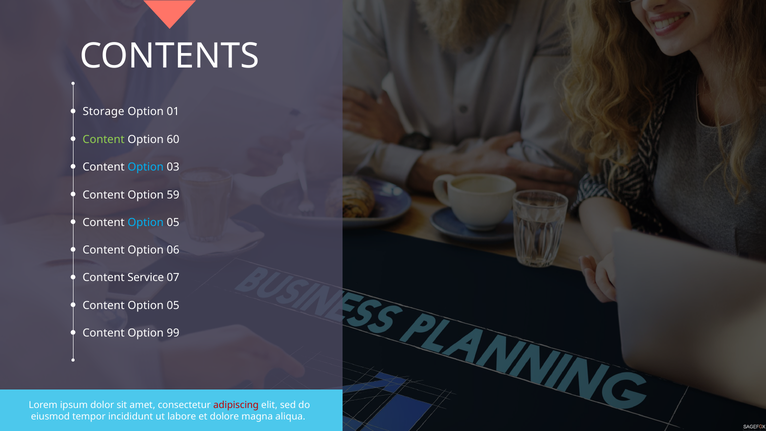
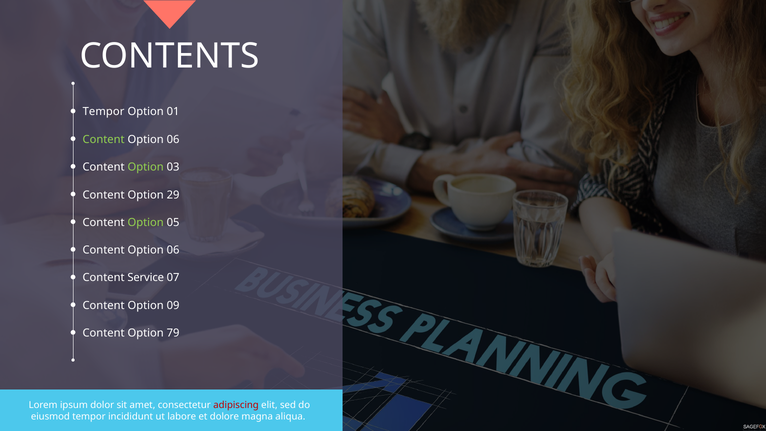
Storage: Storage -> Tempor (104, 112)
60: 60 -> 06 (173, 139)
Option colour: light blue -> light green (146, 167)
59: 59 -> 29 (173, 195)
Option colour: light blue -> light green (146, 223)
05: 05 -> 09 (173, 305)
99: 99 -> 79 (173, 333)
